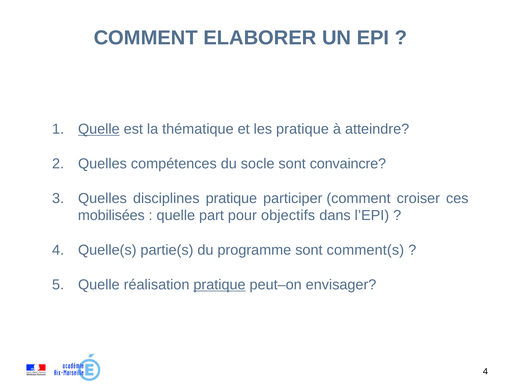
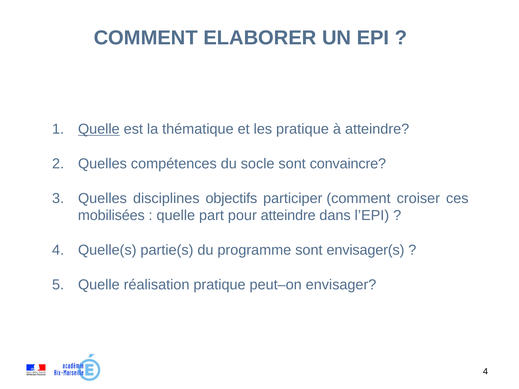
disciplines pratique: pratique -> objectifs (231, 198)
pour objectifs: objectifs -> atteindre (288, 216)
comment(s: comment(s -> envisager(s (366, 250)
pratique underline: present -> none (220, 285)
